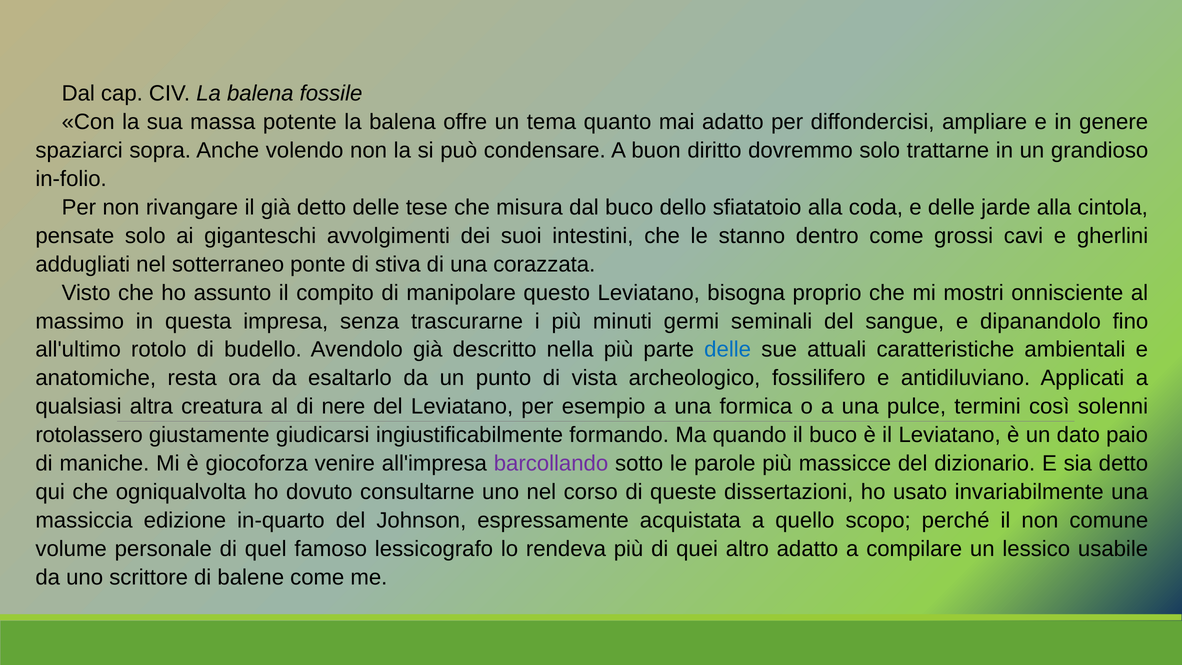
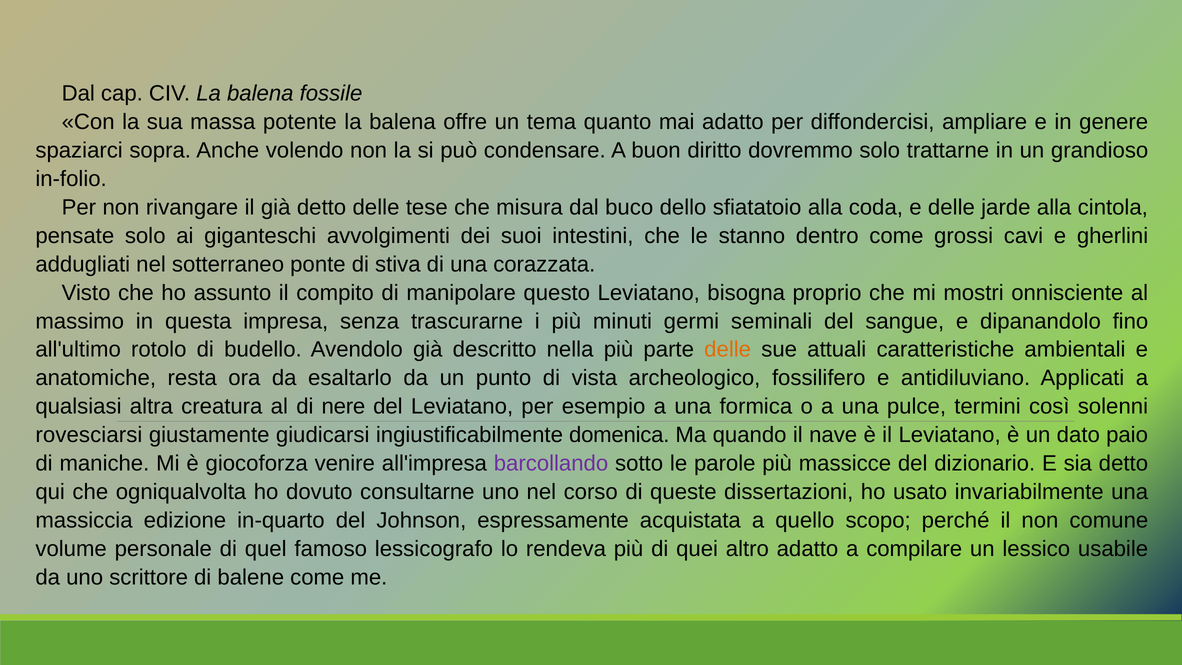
delle colour: blue -> orange (728, 350)
rotolassero: rotolassero -> rovesciarsi (89, 435)
formando: formando -> domenica (619, 435)
il buco: buco -> nave (833, 435)
